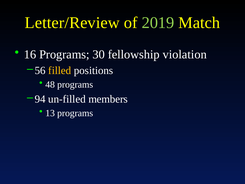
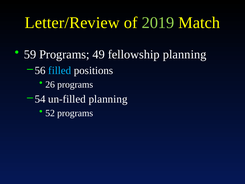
16: 16 -> 59 (30, 54)
30: 30 -> 49 (99, 54)
fellowship violation: violation -> planning (185, 54)
filled colour: yellow -> light blue (60, 70)
48: 48 -> 26 (50, 84)
94: 94 -> 54 (40, 99)
un-filled members: members -> planning (108, 99)
13: 13 -> 52 (50, 113)
